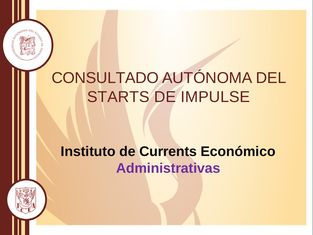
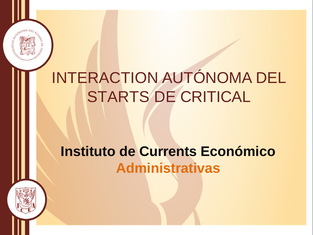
CONSULTADO: CONSULTADO -> INTERACTION (105, 78)
IMPULSE: IMPULSE -> CRITICAL (216, 97)
Administrativas colour: purple -> orange (168, 168)
